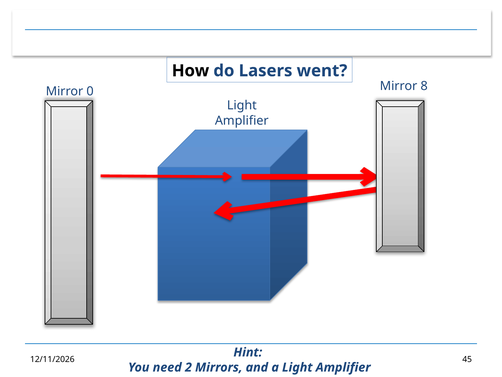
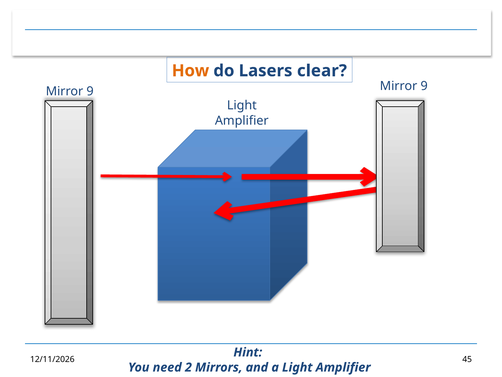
How colour: black -> orange (190, 71)
went: went -> clear (322, 71)
0: 0 -> 9 (90, 91)
8: 8 -> 9 (424, 86)
